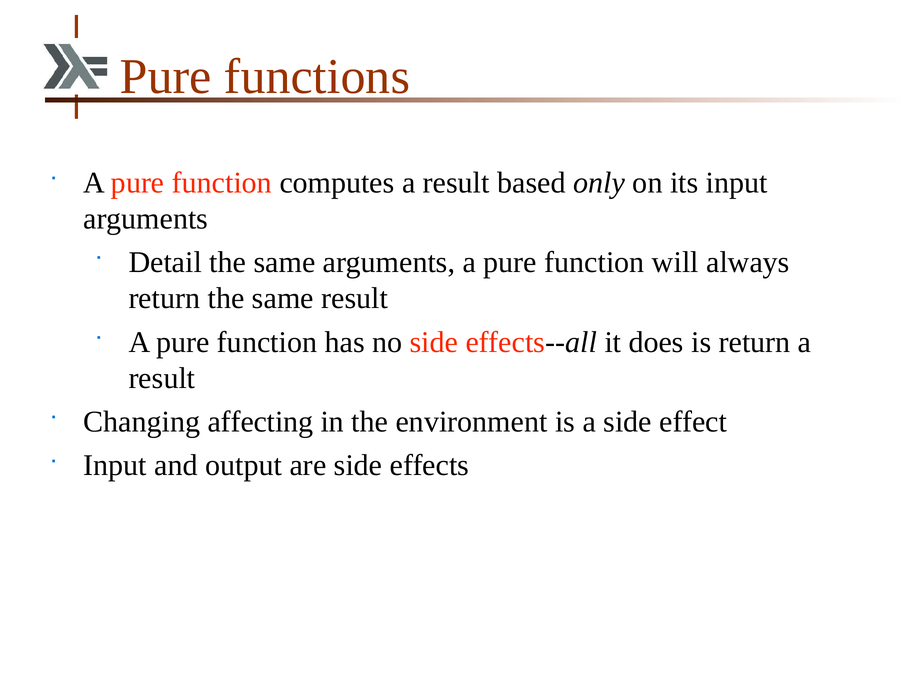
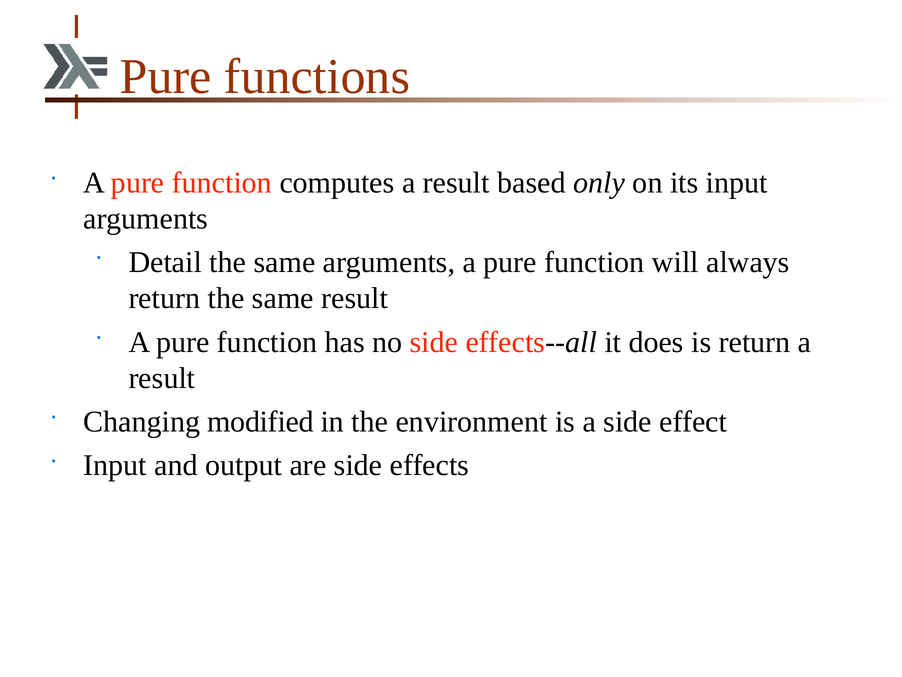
affecting: affecting -> modified (261, 422)
